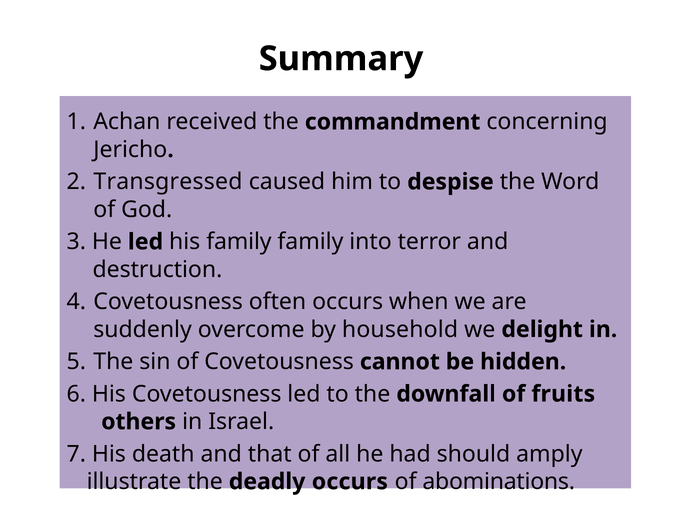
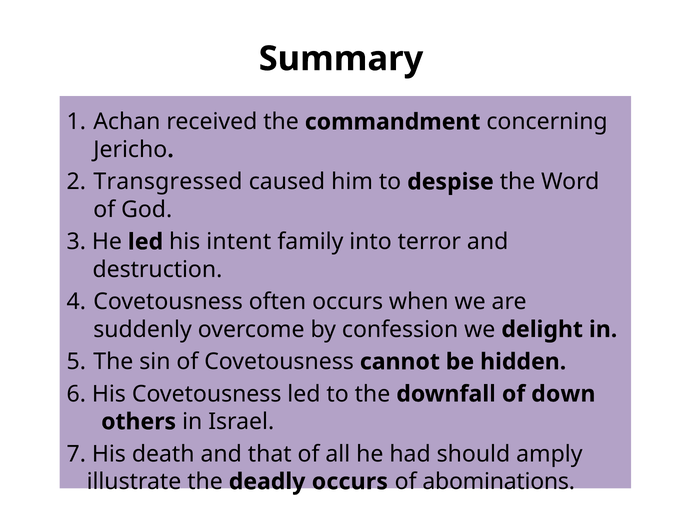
his family: family -> intent (239, 241)
household: household -> confession (400, 329)
fruits: fruits -> down (563, 393)
